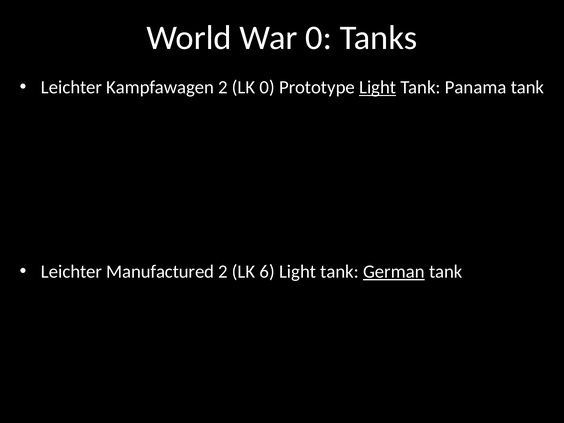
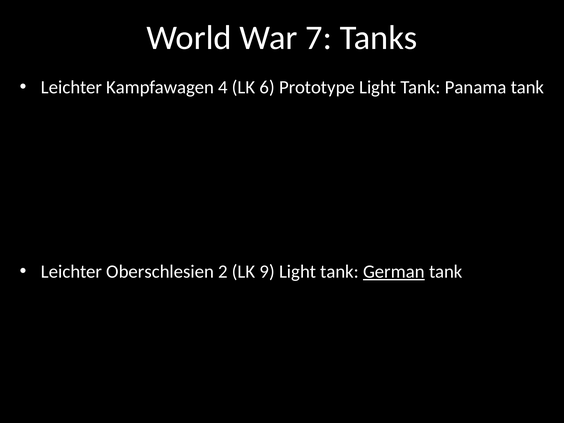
War 0: 0 -> 7 (319, 38)
Kampfawagen 2: 2 -> 4 (223, 87)
LK 0: 0 -> 6 (267, 87)
Light underline: present -> none (378, 87)
Manufactured: Manufactured -> Oberschlesien (160, 272)
6: 6 -> 9 (267, 272)
